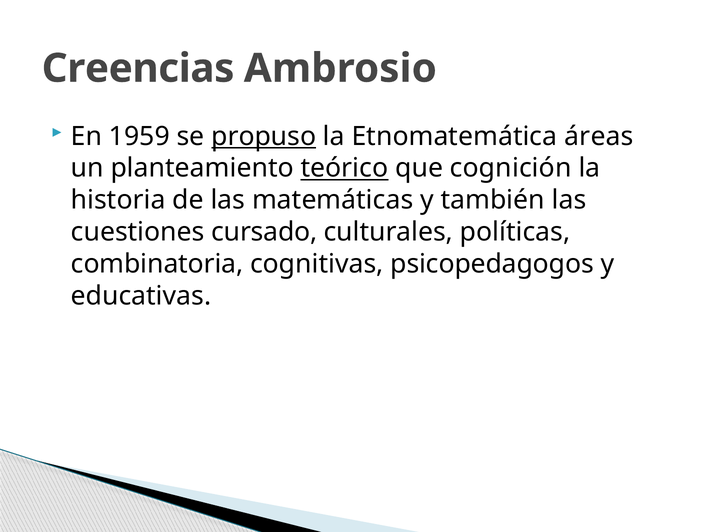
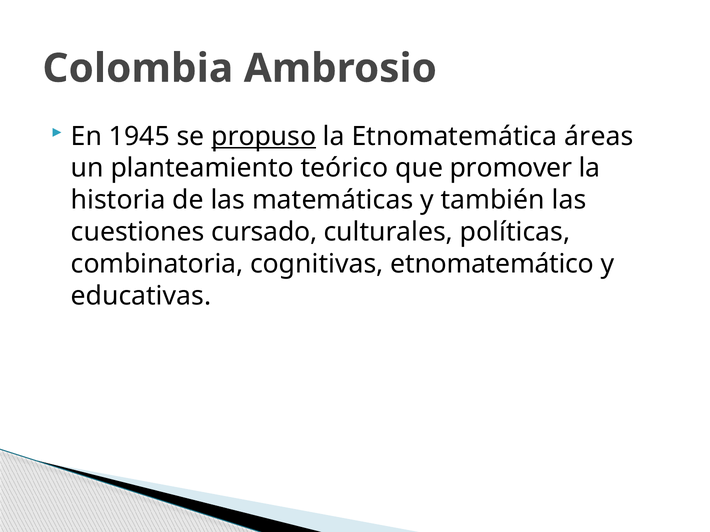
Creencias: Creencias -> Colombia (138, 69)
1959: 1959 -> 1945 (139, 136)
teórico underline: present -> none (344, 168)
cognición: cognición -> promover (511, 168)
psicopedagogos: psicopedagogos -> etnomatemático (492, 264)
